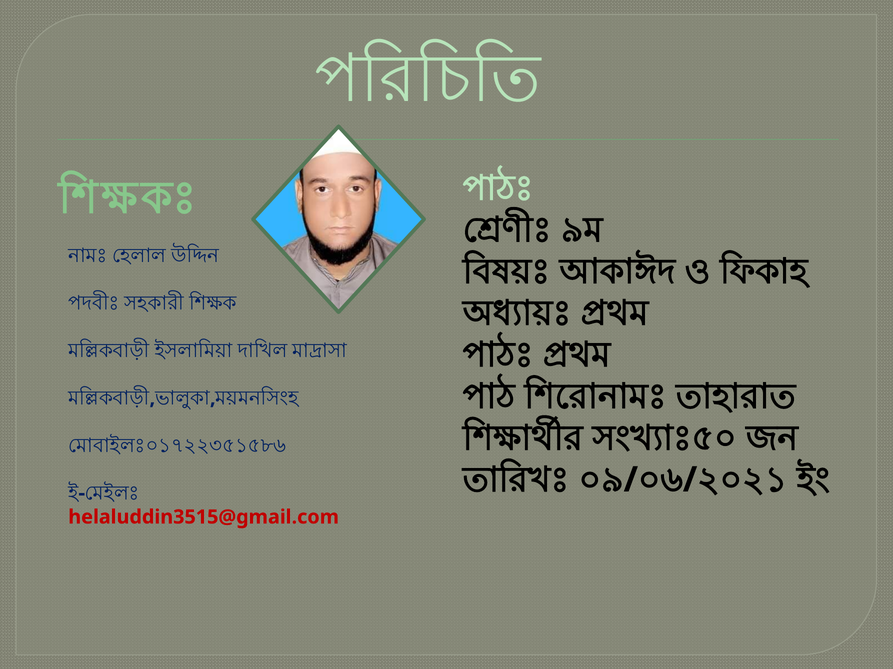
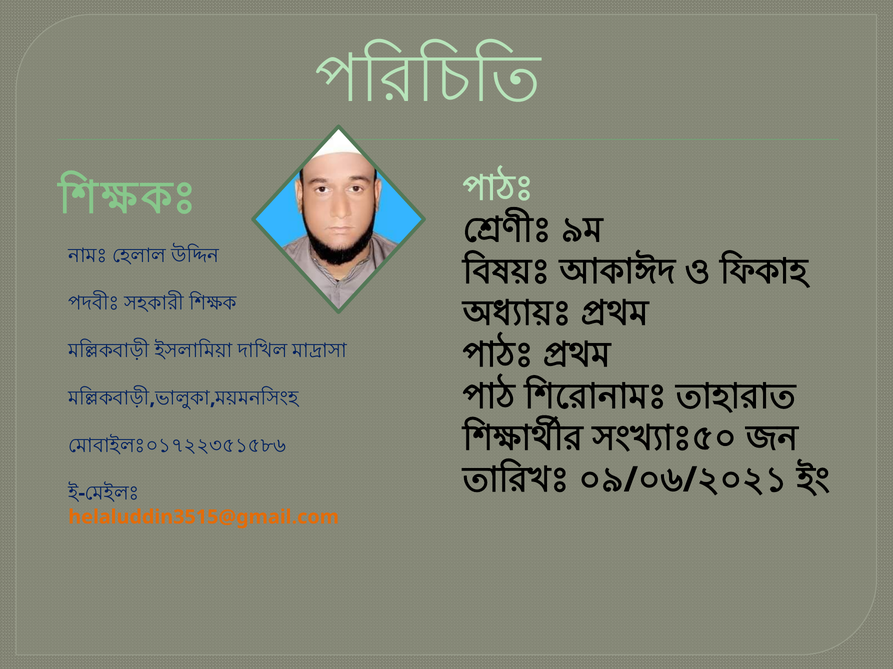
helaluddin3515@gmail.com colour: red -> orange (204, 518)
